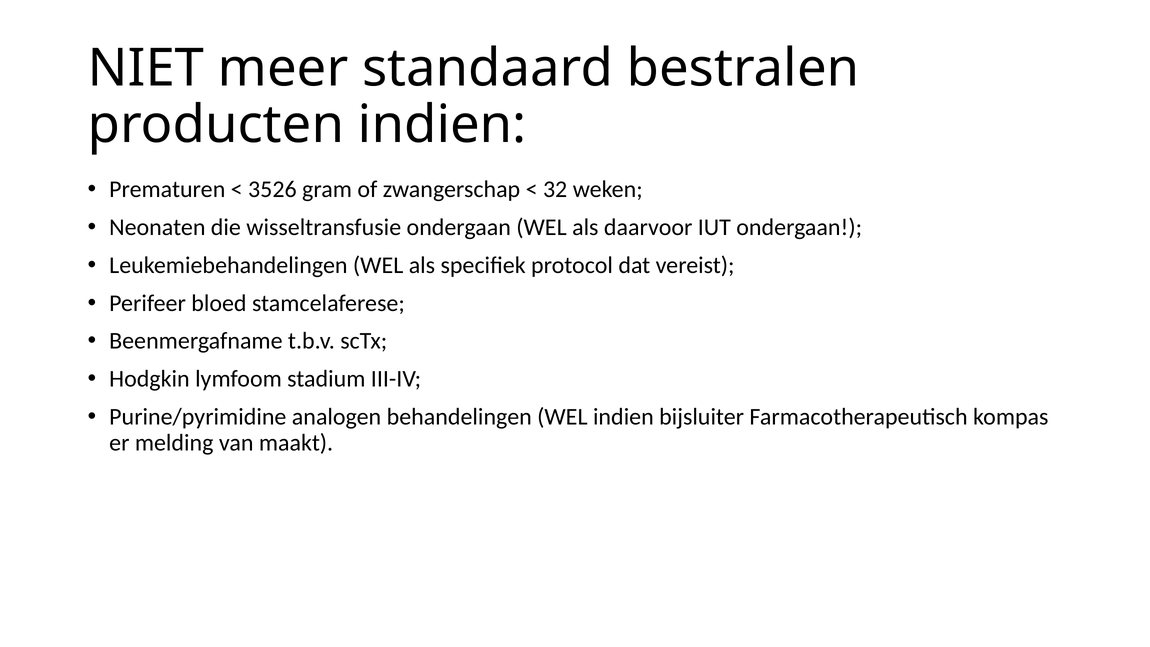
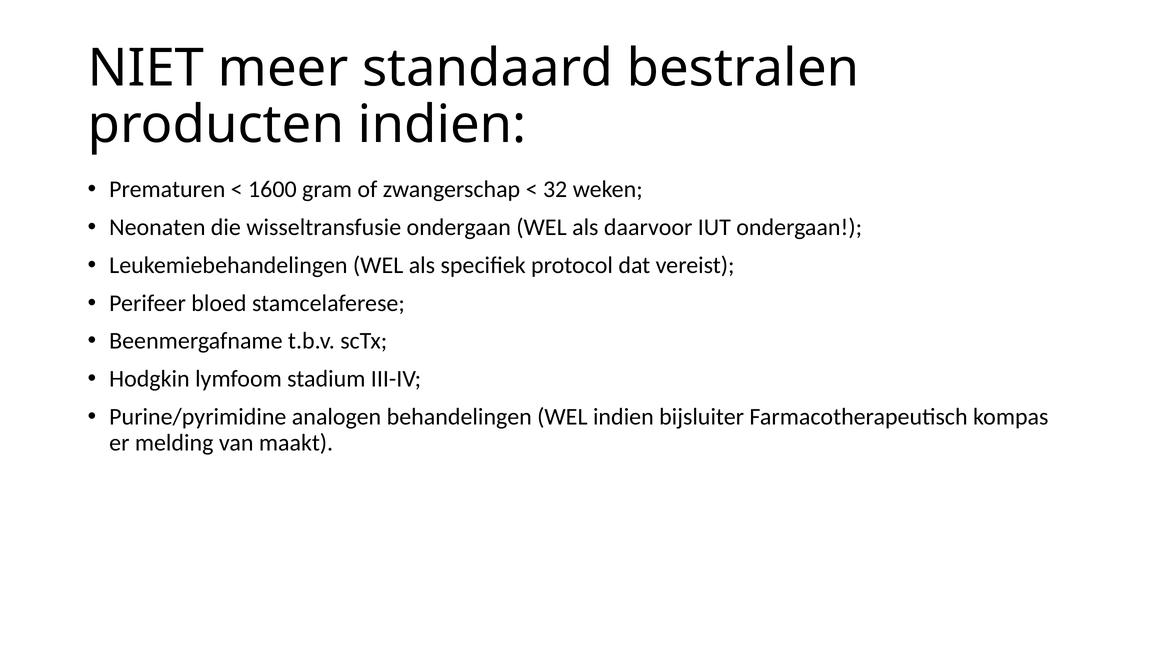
3526: 3526 -> 1600 (272, 189)
